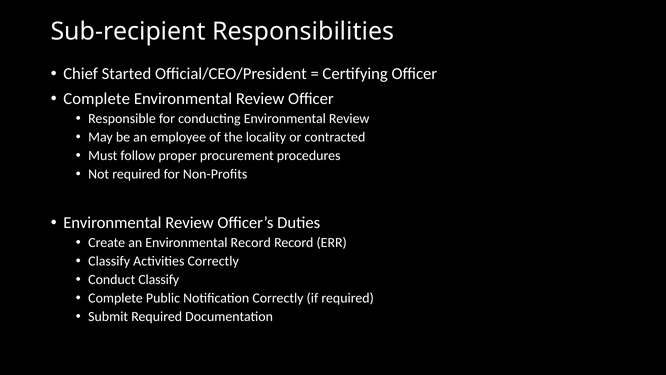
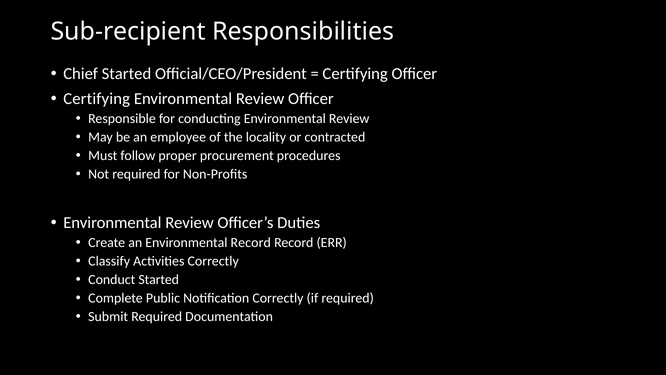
Complete: Complete -> Certifying (97, 99)
Conduct Classify: Classify -> Started (159, 279)
